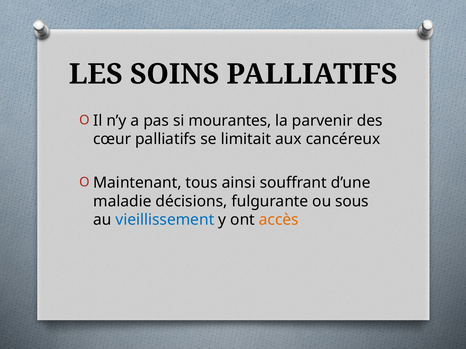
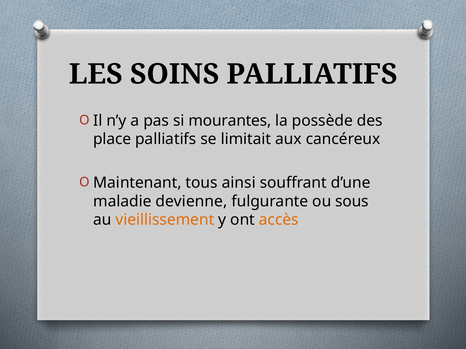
parvenir: parvenir -> possède (322, 121)
cœur: cœur -> place (112, 139)
décisions: décisions -> devienne (191, 202)
vieillissement colour: blue -> orange (165, 220)
